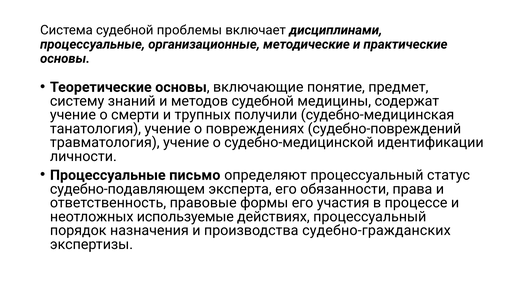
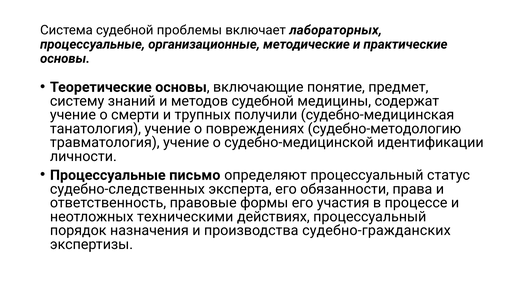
дисциплинами: дисциплинами -> лабораторных (336, 30)
судебно-повреждений: судебно-повреждений -> судебно-методологию (384, 129)
судебно-подавляющем: судебно-подавляющем -> судебно-следственных (127, 189)
используемые: используемые -> техническими (185, 217)
